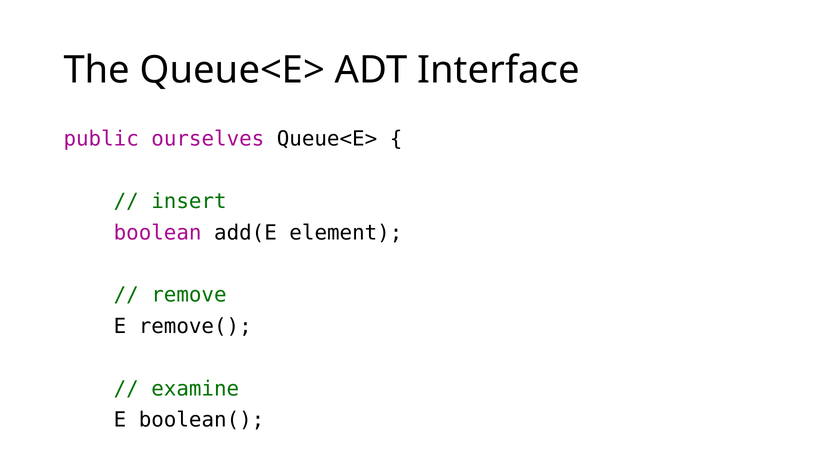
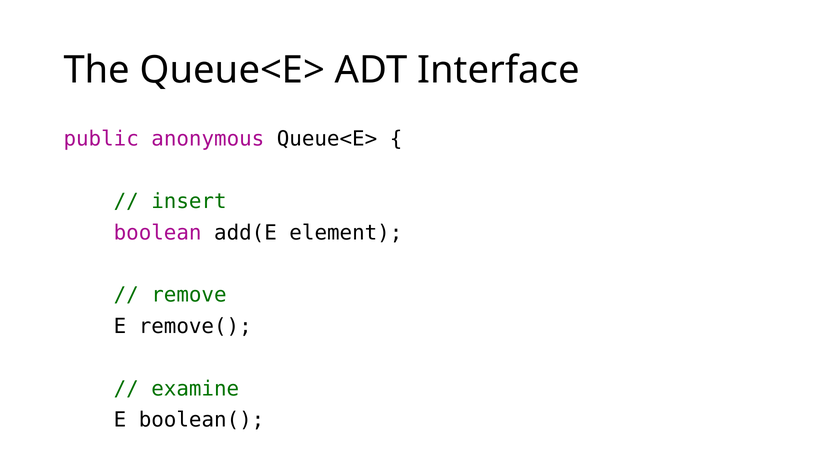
ourselves: ourselves -> anonymous (208, 139)
